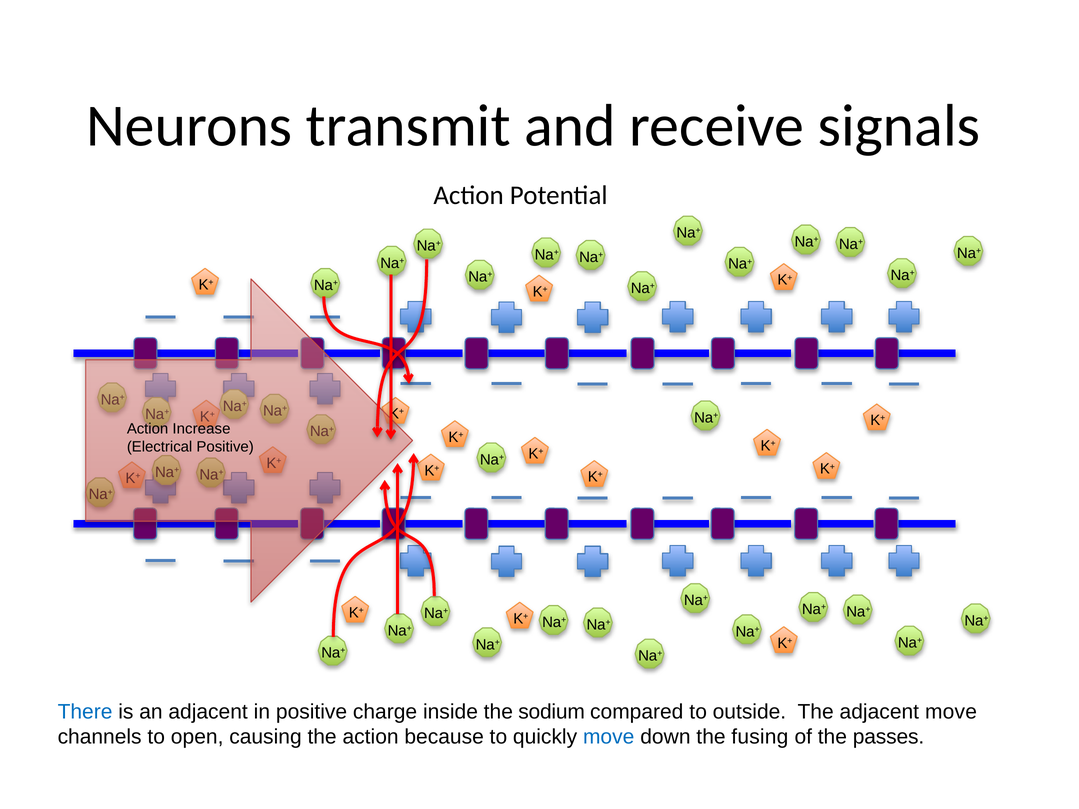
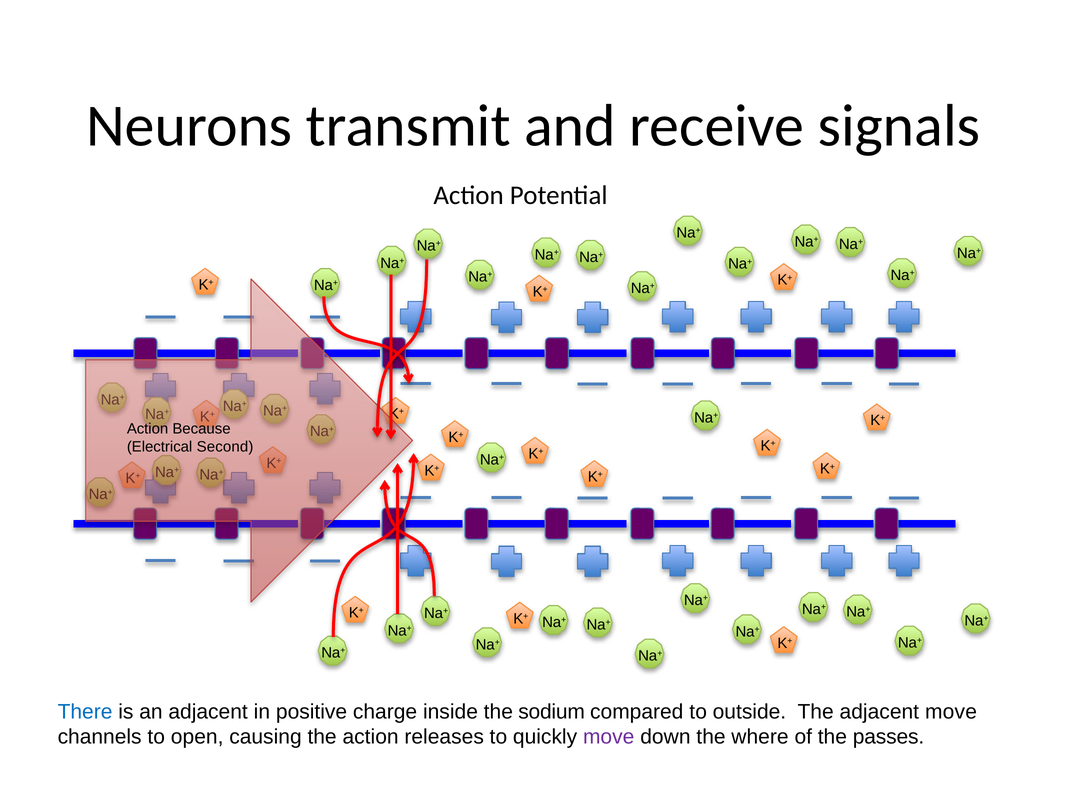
Increase: Increase -> Because (201, 429)
Electrical Positive: Positive -> Second (225, 447)
because: because -> releases (444, 737)
move colour: blue -> purple (609, 737)
fusing: fusing -> where (760, 737)
